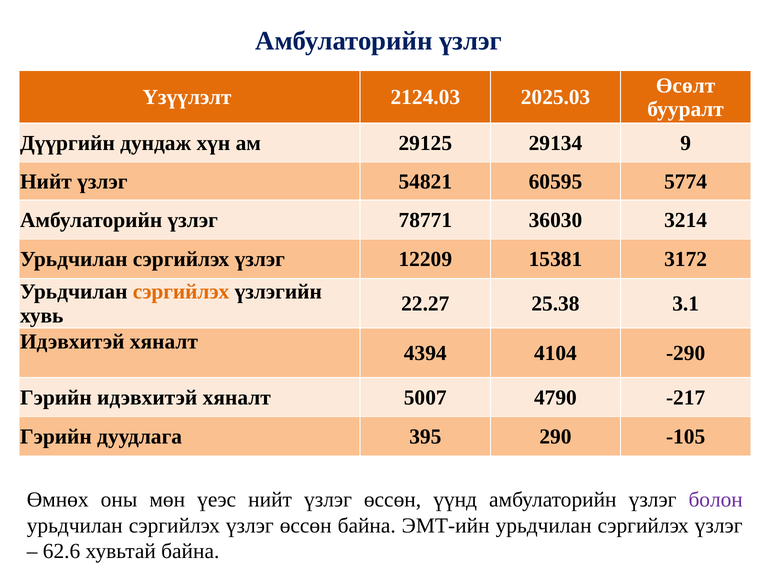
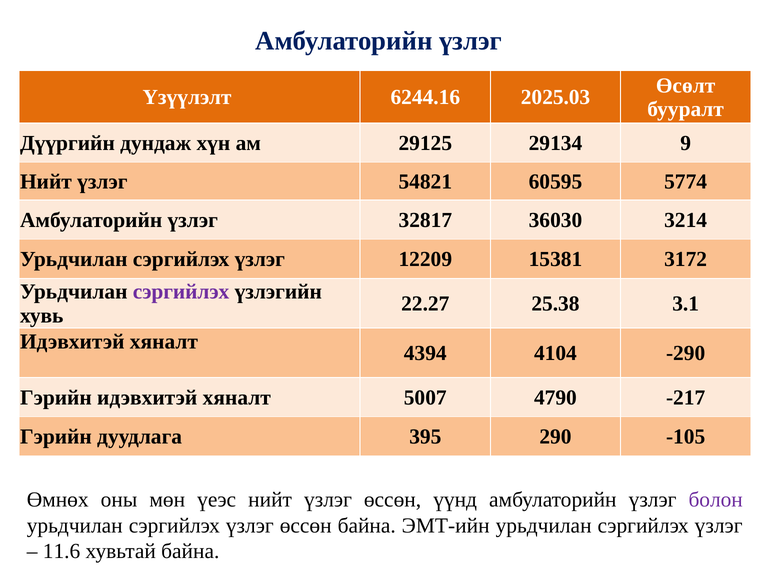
2124.03: 2124.03 -> 6244.16 (425, 97)
78771: 78771 -> 32817 (425, 220)
сэргийлэх colour: orange -> purple (181, 292)
62.6: 62.6 -> 11.6 (62, 551)
